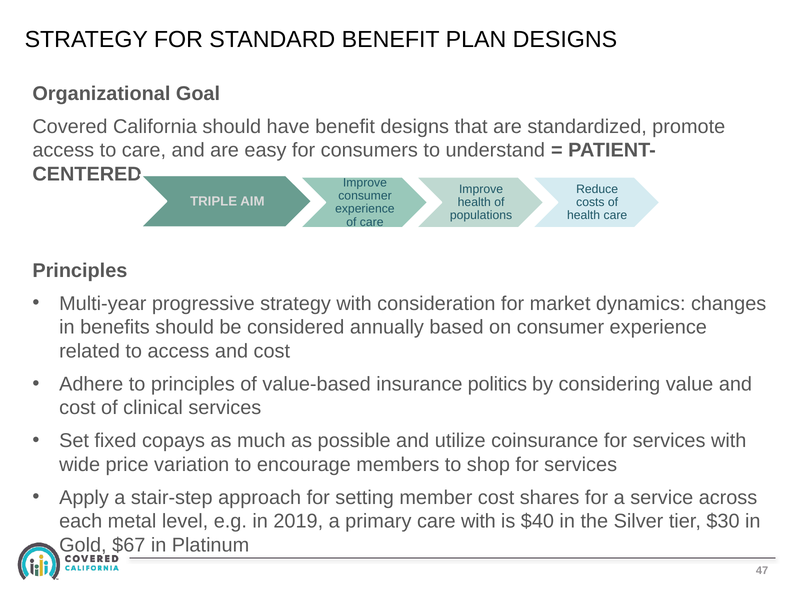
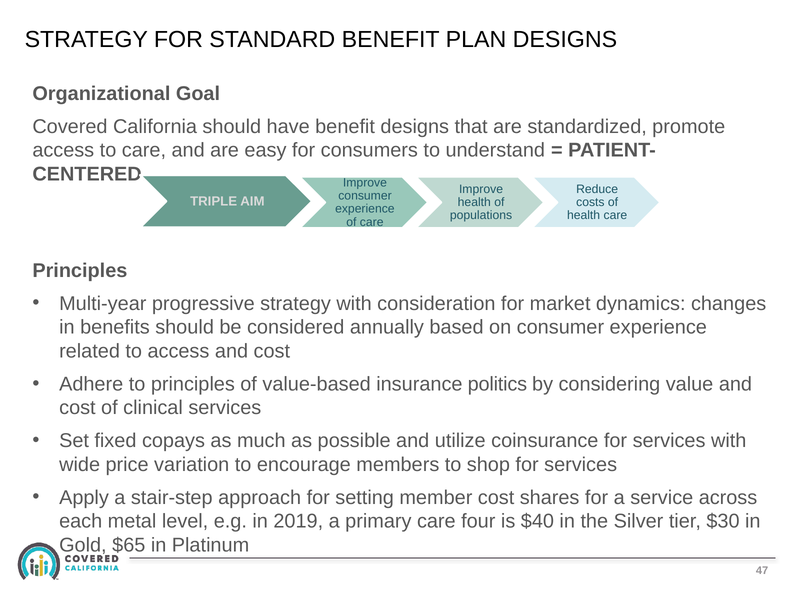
care with: with -> four (478, 521)
$67: $67 -> $65 (129, 545)
